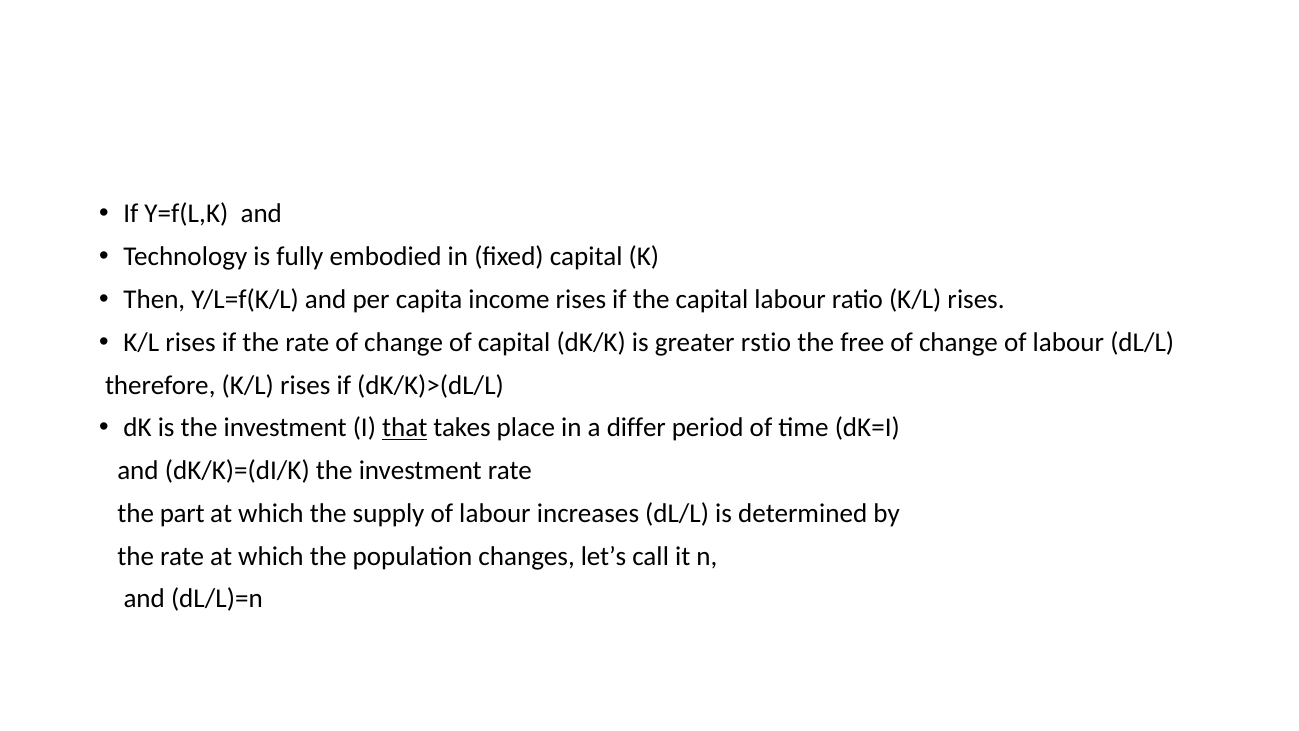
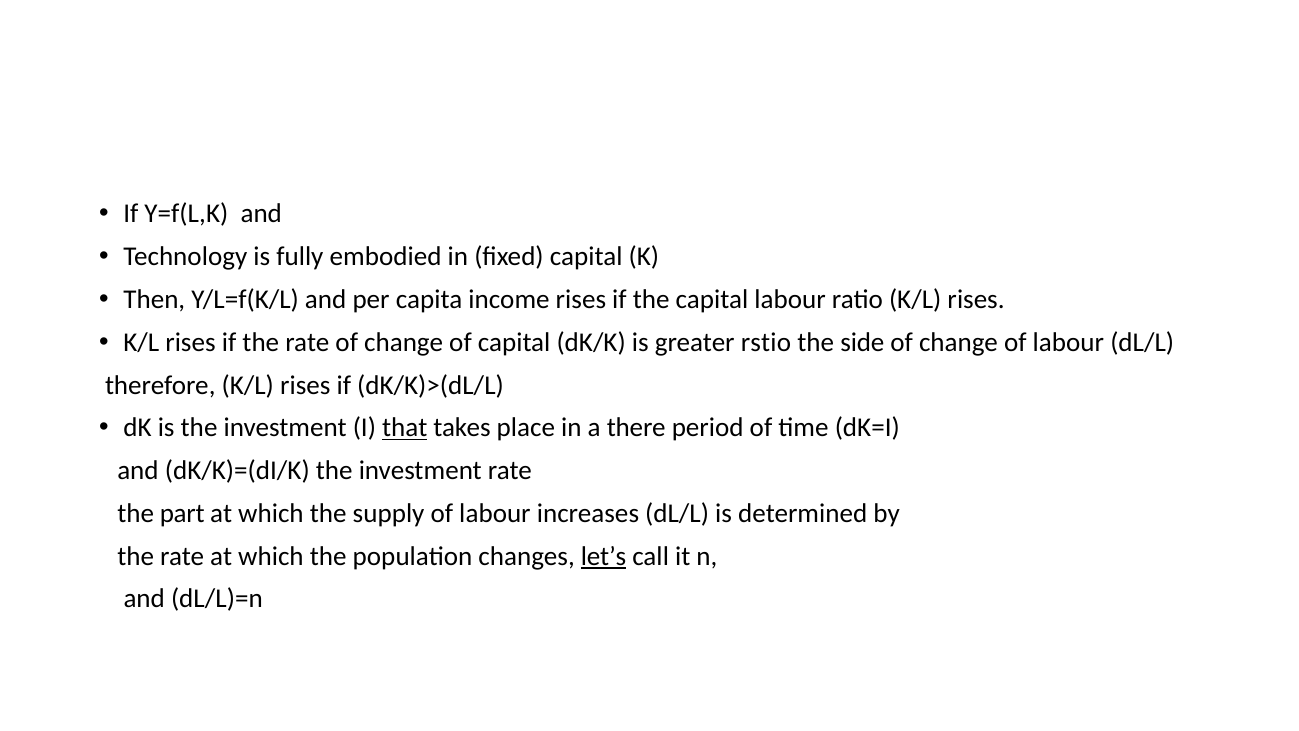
free: free -> side (862, 342)
differ: differ -> there (636, 428)
let’s underline: none -> present (604, 556)
